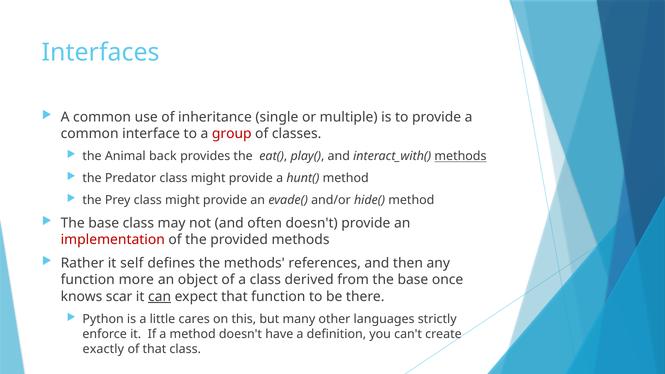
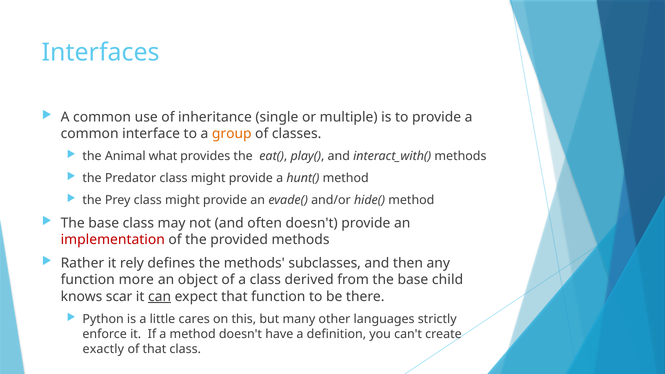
group colour: red -> orange (232, 134)
back: back -> what (163, 156)
methods underline: present -> none (460, 156)
self: self -> rely (132, 263)
references: references -> subclasses (325, 263)
once: once -> child (448, 280)
